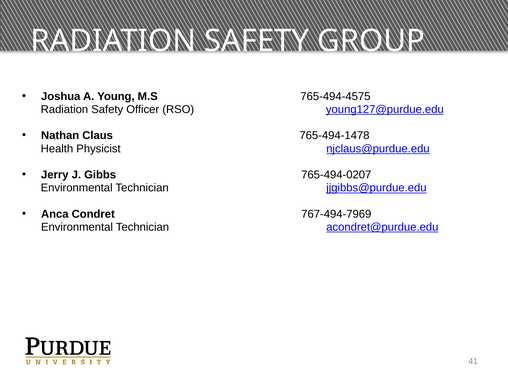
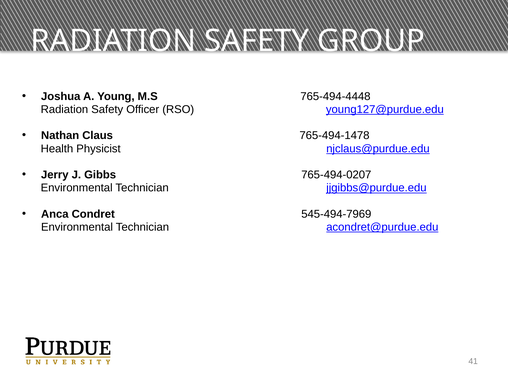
765-494-4575: 765-494-4575 -> 765-494-4448 (335, 96)
767-494-7969: 767-494-7969 -> 545-494-7969 (336, 214)
